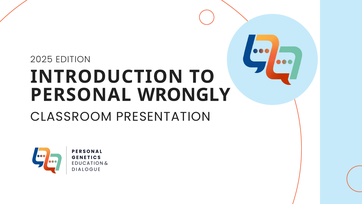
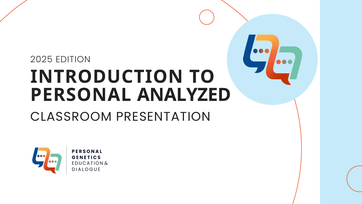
WRONGLY: WRONGLY -> ANALYZED (184, 95)
